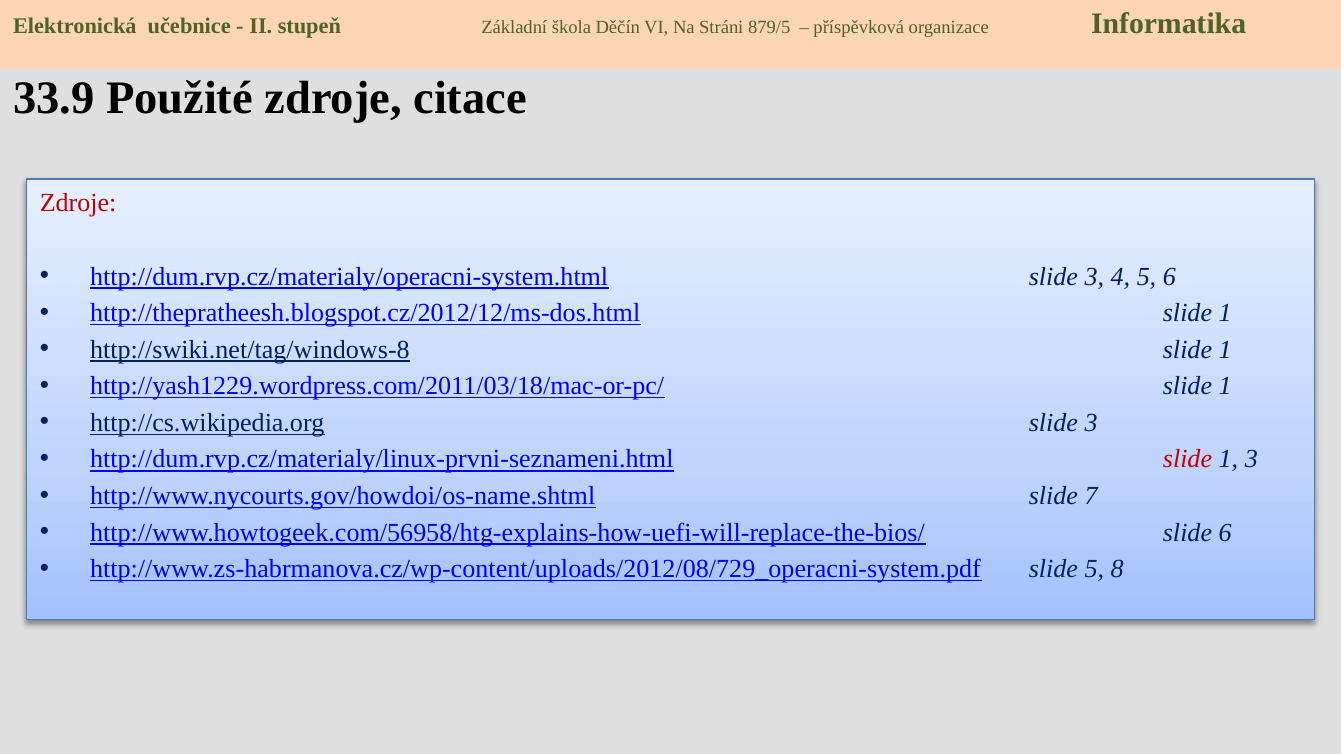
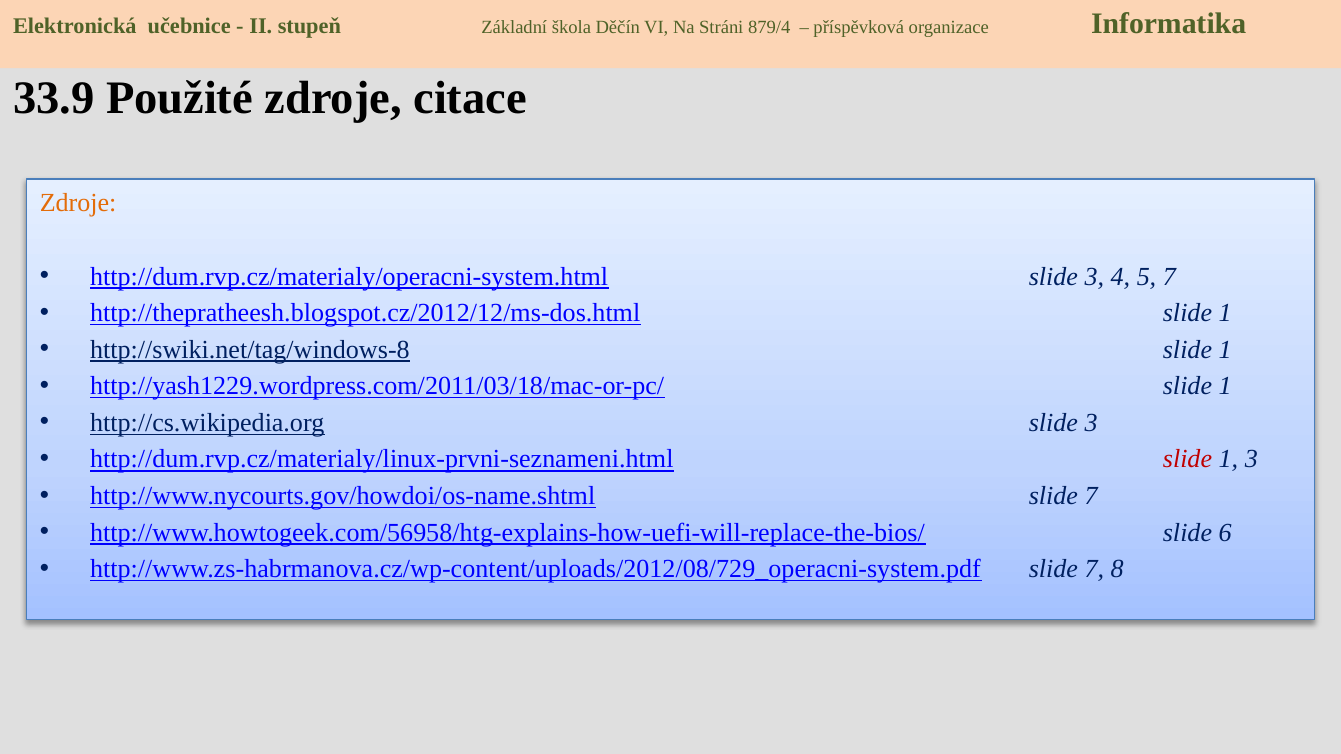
879/5: 879/5 -> 879/4 (769, 27)
Zdroje colour: red -> orange (78, 203)
5 6: 6 -> 7 (1169, 277)
http://www.zs-habrmanova.cz/wp-content/uploads/2012/08/729_operacni-system.pdf slide 5: 5 -> 7 (1094, 569)
